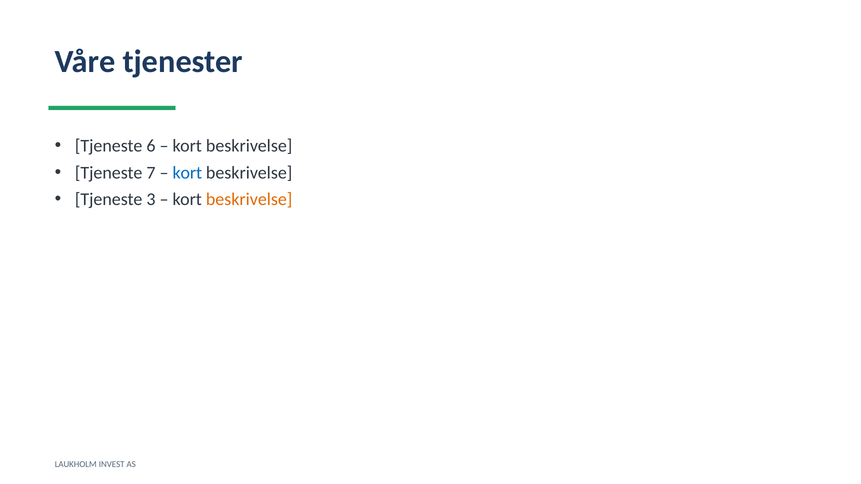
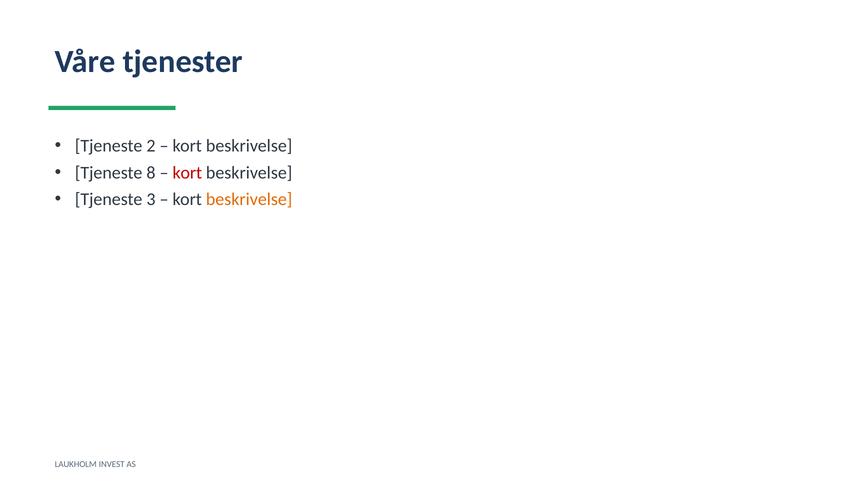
6: 6 -> 2 (151, 146)
7: 7 -> 8 (151, 173)
kort colour: blue -> red (187, 173)
